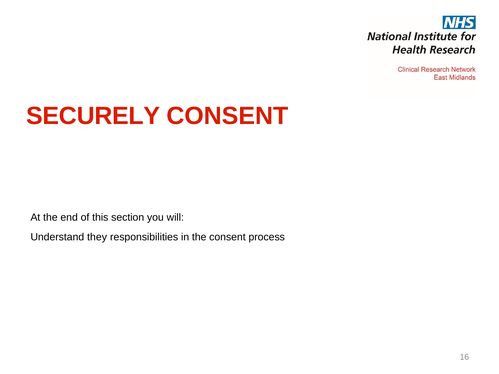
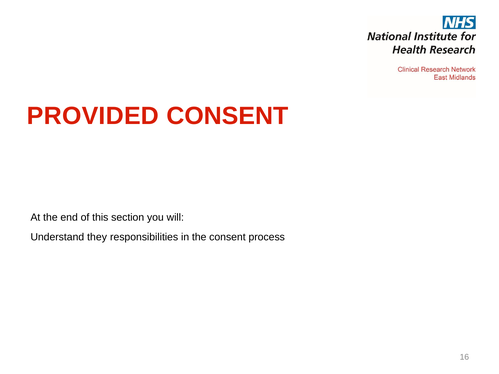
SECURELY: SECURELY -> PROVIDED (93, 116)
